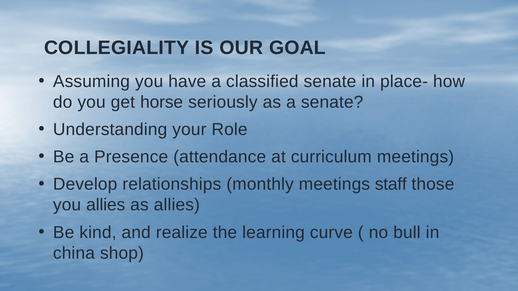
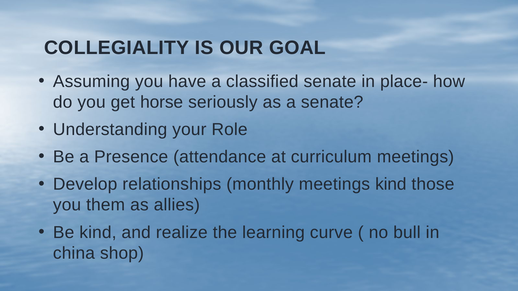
meetings staff: staff -> kind (391, 184)
you allies: allies -> them (106, 205)
